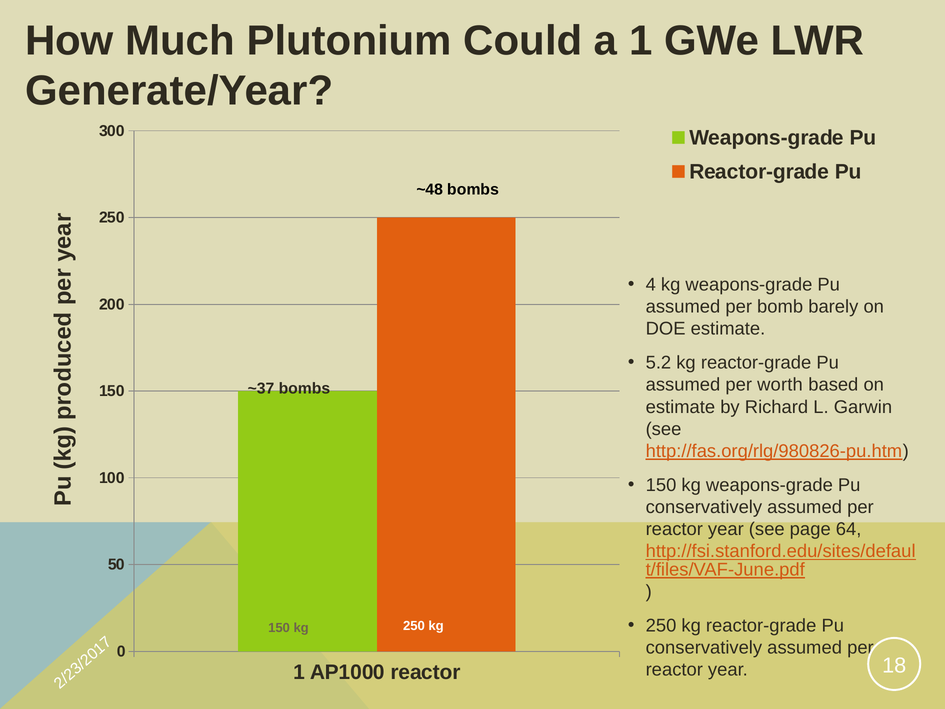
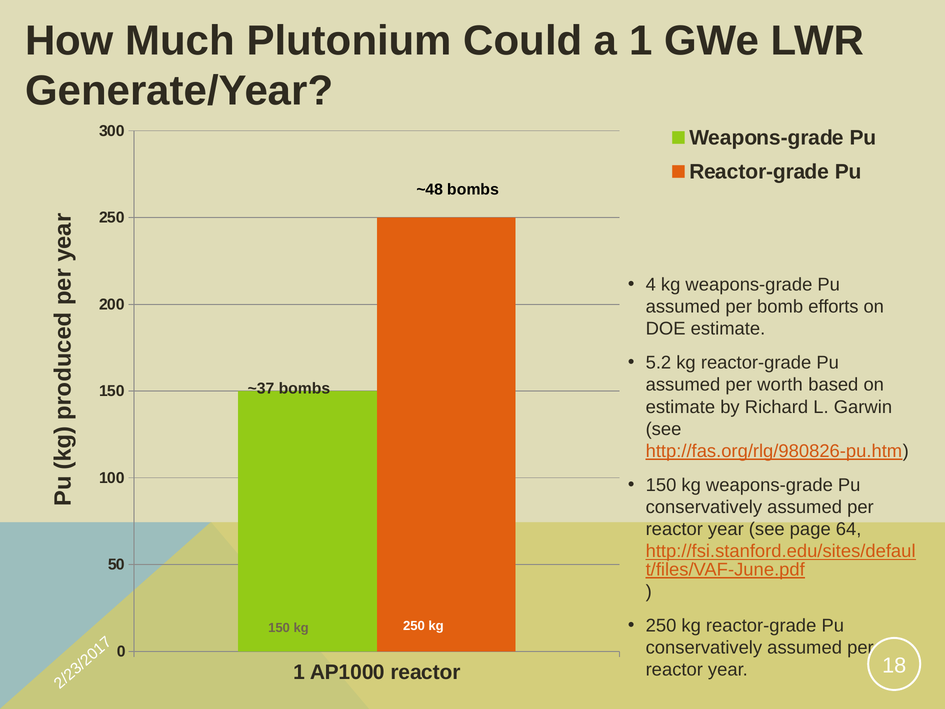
barely: barely -> efforts (833, 307)
